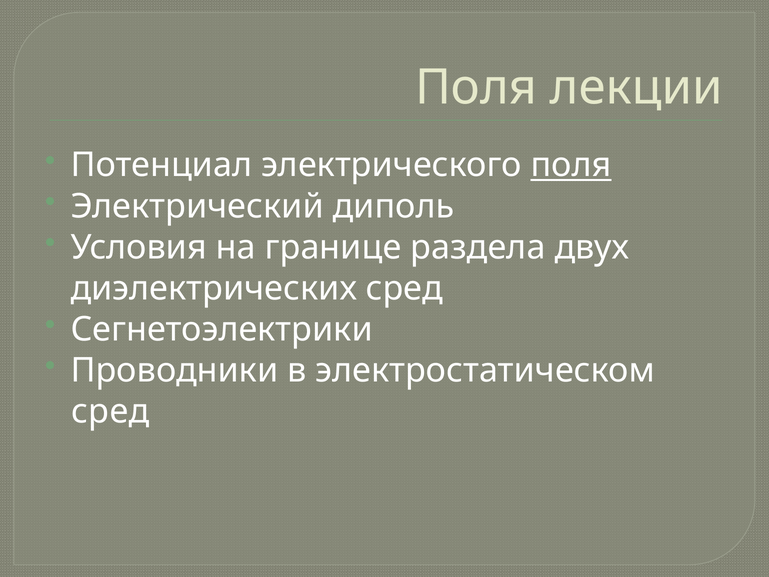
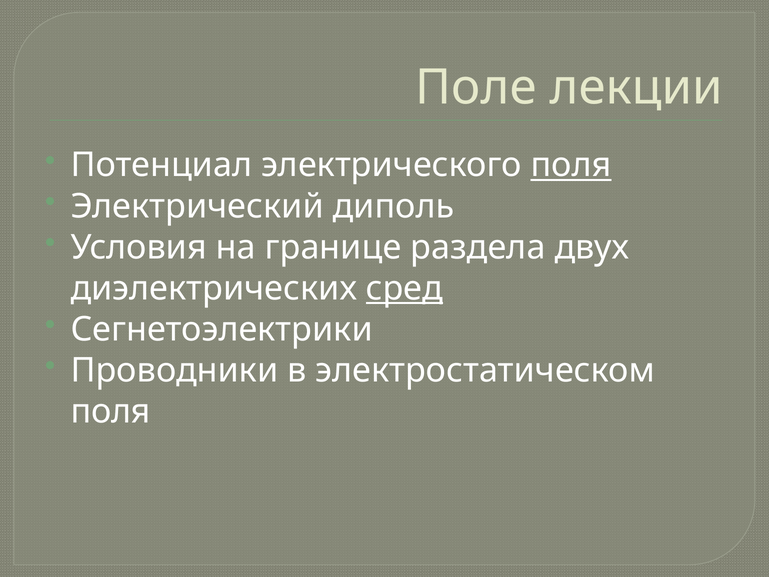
Поля: Поля -> Поле (476, 88)
сред underline: none -> present (404, 288)
сред: сред -> поля (111, 411)
